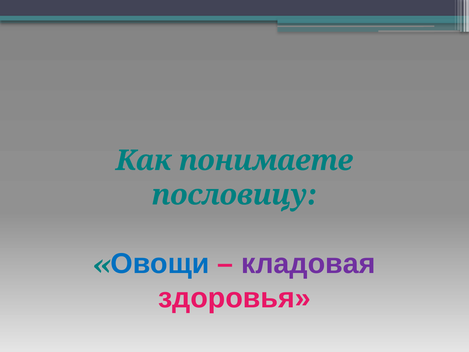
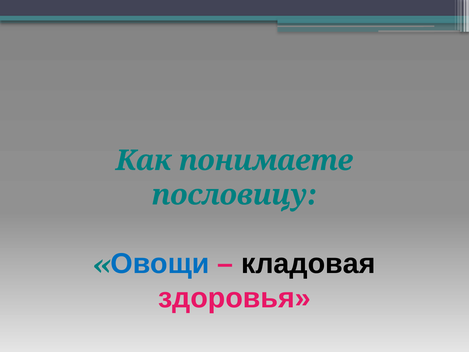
кладовая colour: purple -> black (308, 264)
